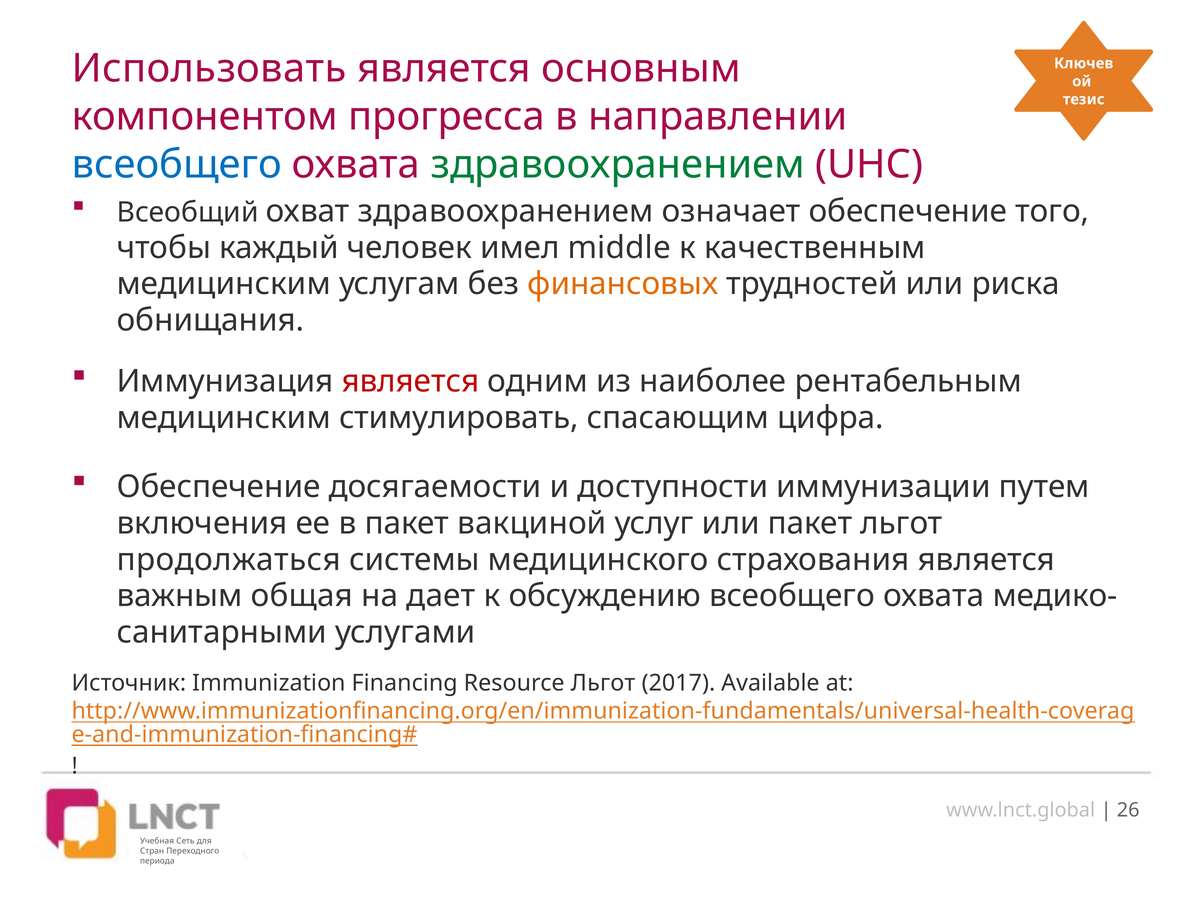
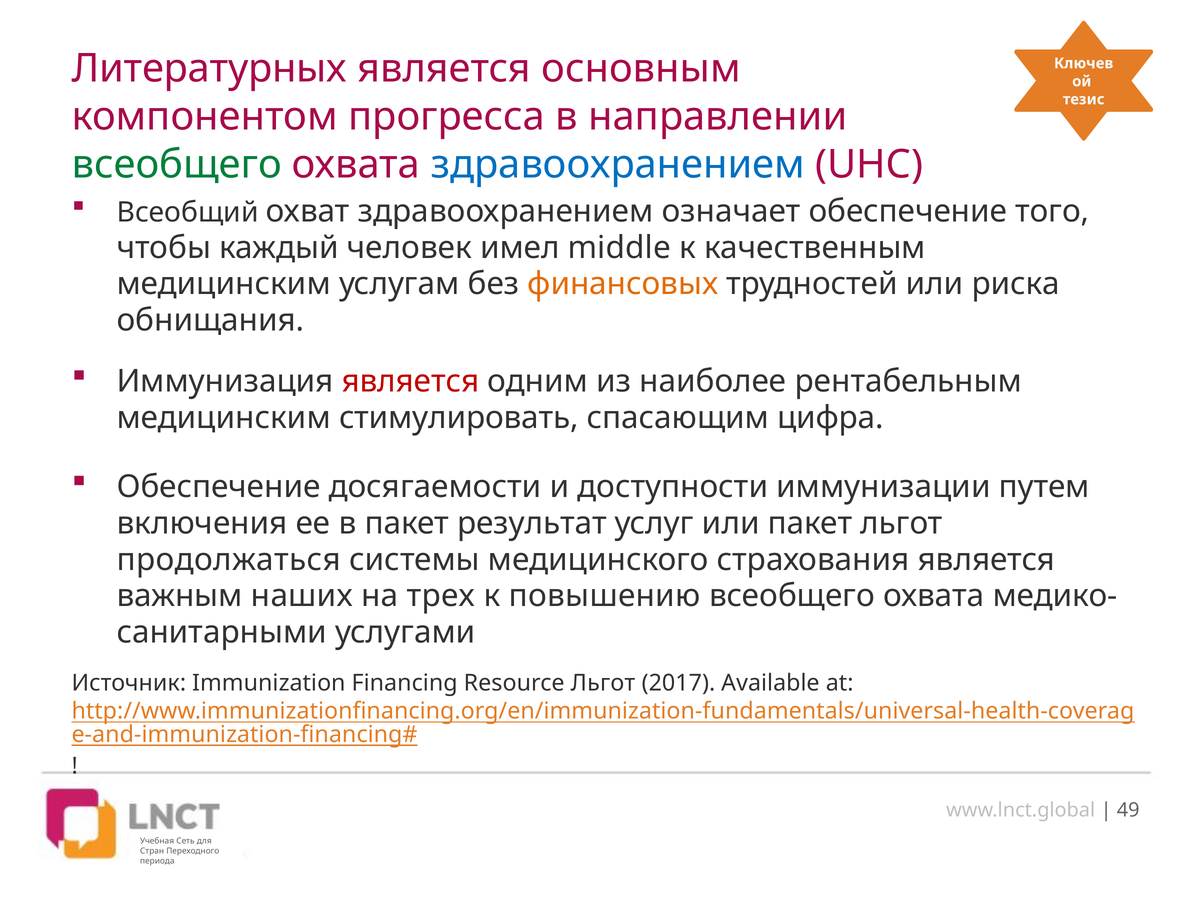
Использовать: Использовать -> Литературных (209, 69)
всеобщего colour: blue -> green (177, 164)
здравоохранением colour: green -> blue (618, 164)
вакциной: вакциной -> результат (532, 523)
общая: общая -> наших (302, 596)
дает: дает -> трех (441, 596)
обсуждению: обсуждению -> повышению (605, 596)
26: 26 -> 49 (1128, 810)
